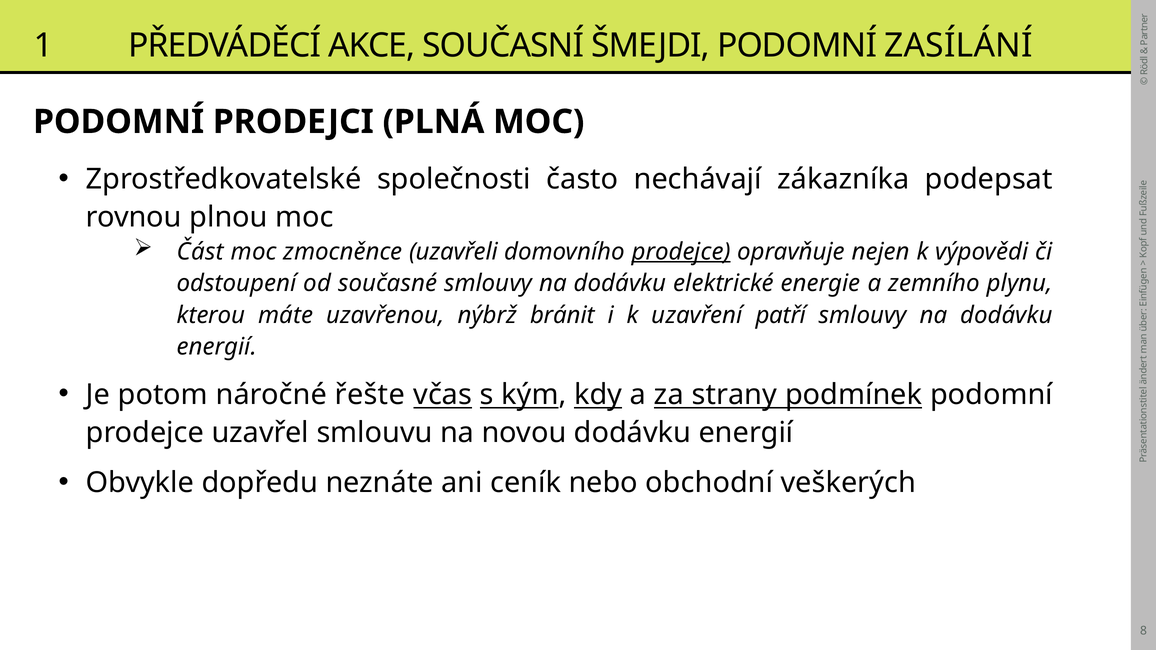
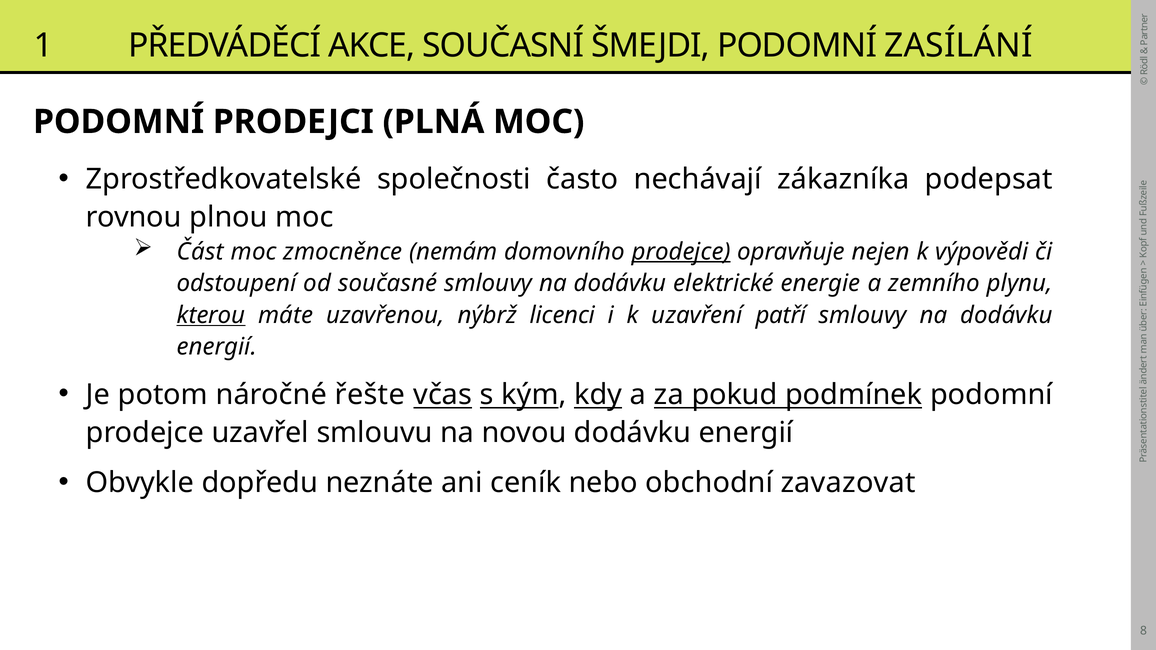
uzavřeli: uzavřeli -> nemám (453, 252)
kterou underline: none -> present (211, 315)
bránit: bránit -> licenci (562, 315)
strany: strany -> pokud (734, 395)
veškerých: veškerých -> zavazovat (848, 483)
